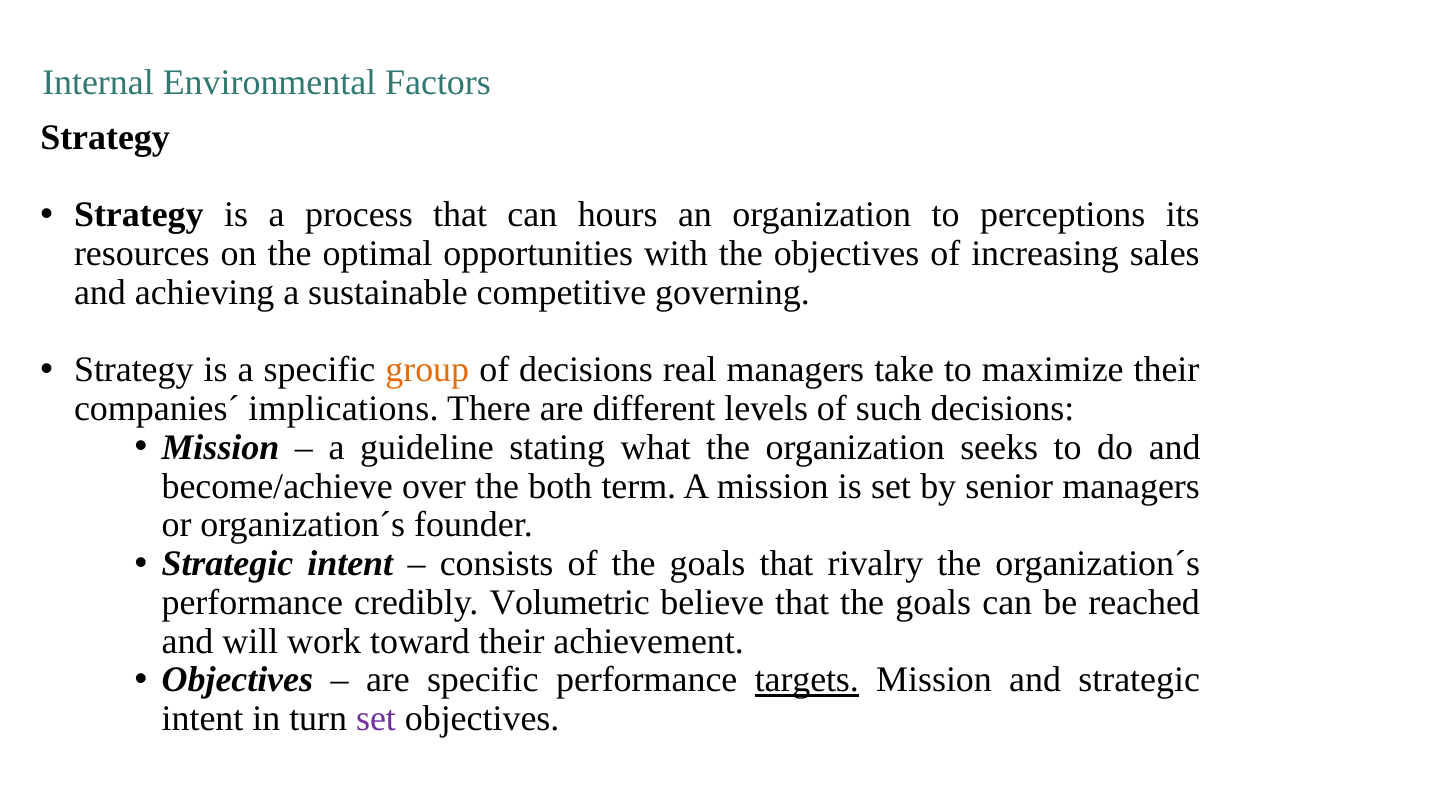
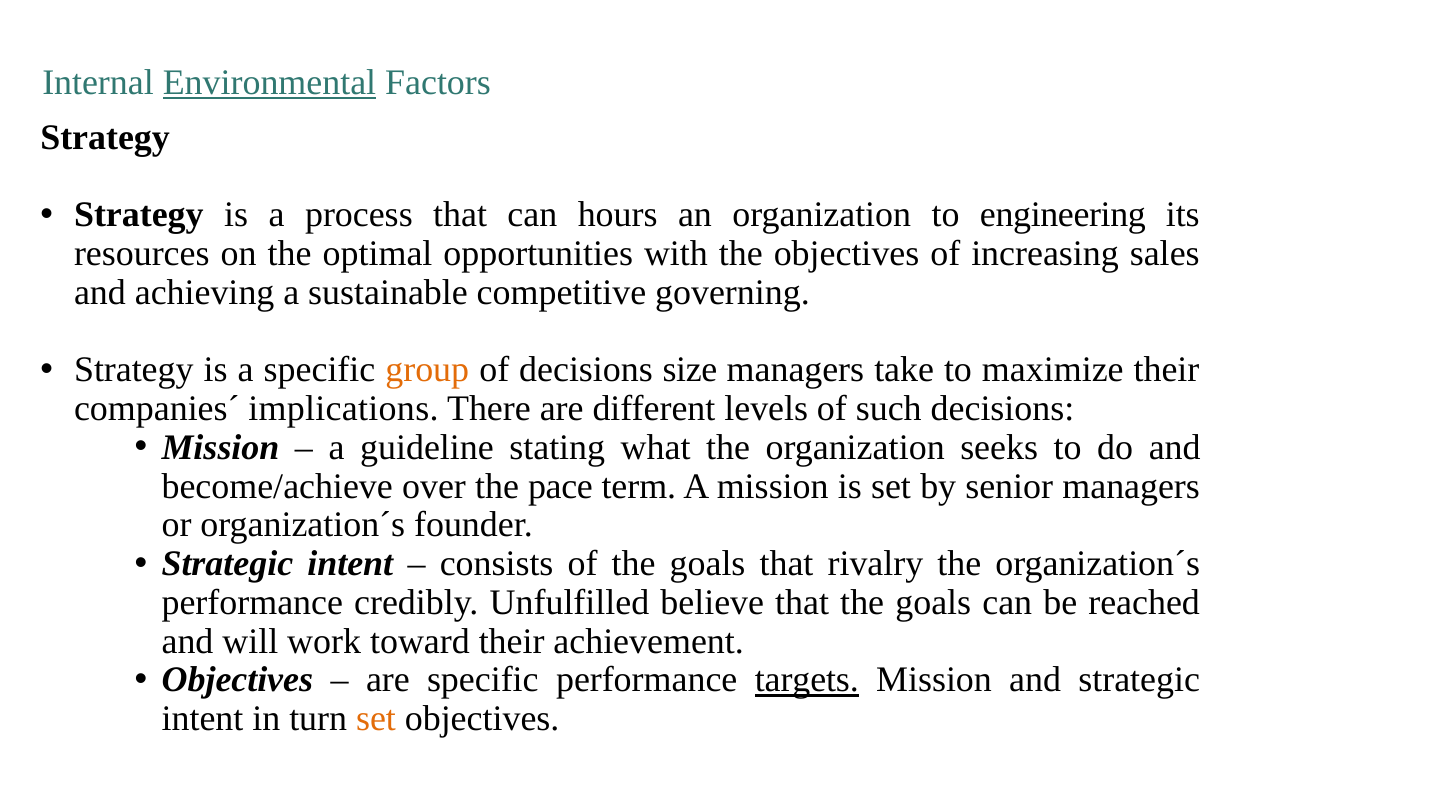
Environmental underline: none -> present (269, 82)
perceptions: perceptions -> engineering (1063, 215)
real: real -> size (690, 370)
both: both -> pace (560, 486)
Volumetric: Volumetric -> Unfulfilled (569, 603)
set colour: purple -> orange (376, 719)
